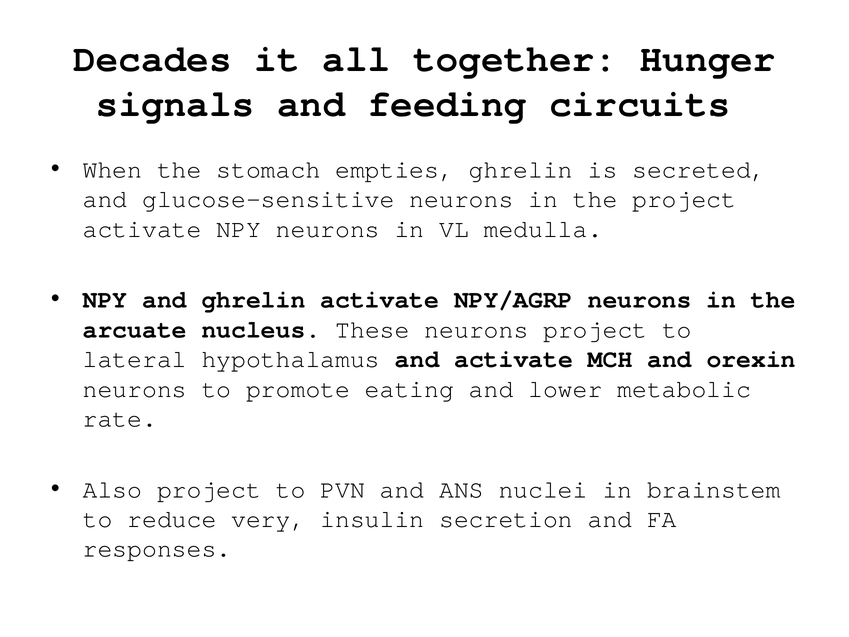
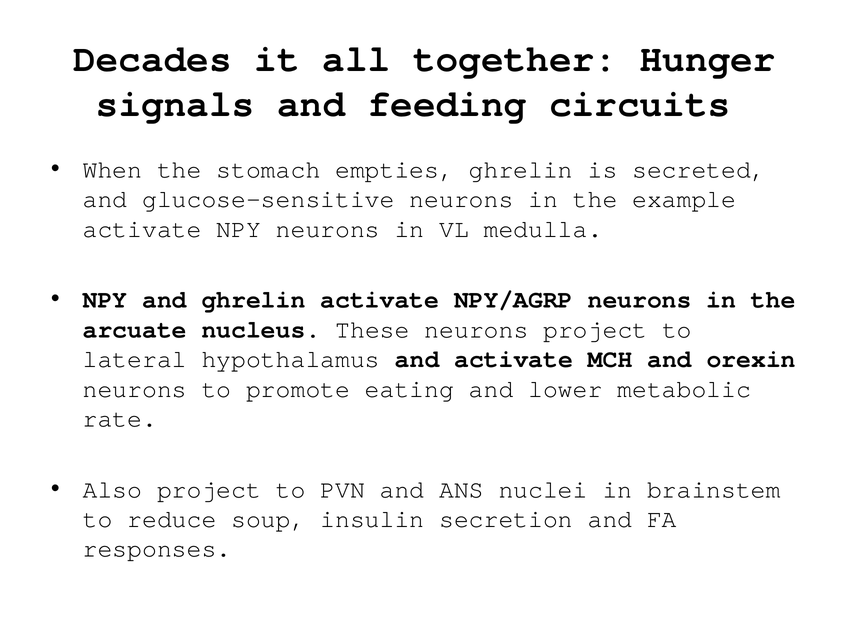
the project: project -> example (684, 199)
very: very -> soup (268, 519)
